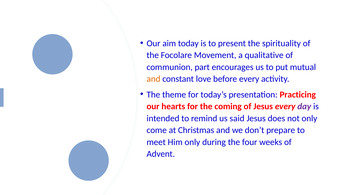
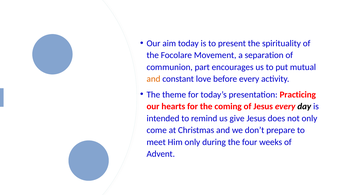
qualitative: qualitative -> separation (264, 55)
day colour: purple -> black (304, 106)
said: said -> give (237, 118)
